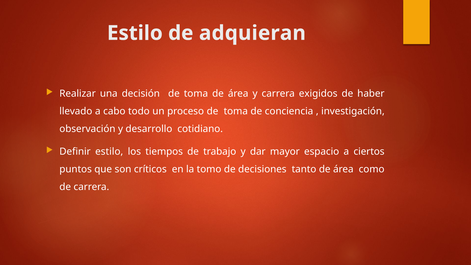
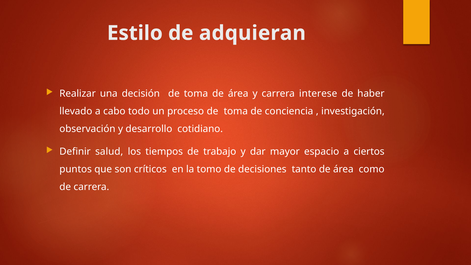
exigidos: exigidos -> interese (318, 94)
Definir estilo: estilo -> salud (109, 152)
